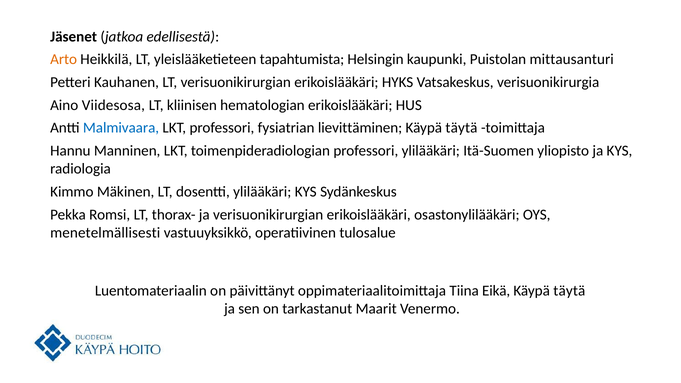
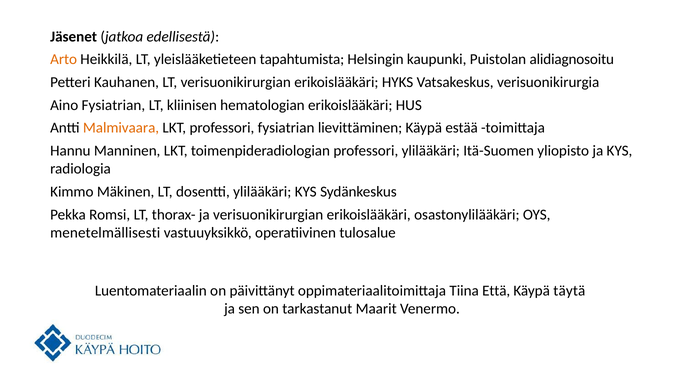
mittausanturi: mittausanturi -> alidiagnosoitu (572, 59)
Aino Viidesosa: Viidesosa -> Fysiatrian (113, 105)
Malmivaara colour: blue -> orange (121, 128)
täytä: täytä -> estää (462, 128)
Eikä: Eikä -> Että (496, 291)
